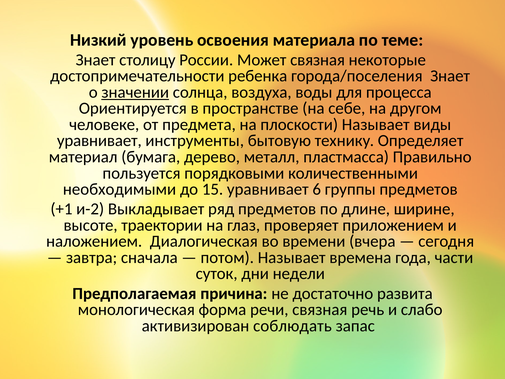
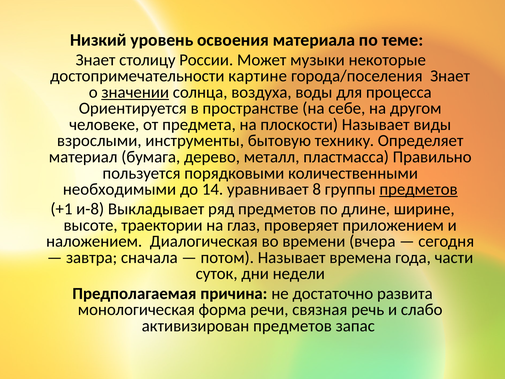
Может связная: связная -> музыки (317, 60)
ребенка: ребенка -> картине (258, 76)
уравнивает: уравнивает -> взрослыми (99, 141)
15: 15 -> 14 (213, 189)
6: 6 -> 8 (317, 189)
предметов underline: none -> present (419, 189)
и-2: и-2 -> и-8 (90, 209)
активизирован соблюдать: соблюдать -> предметов (293, 326)
